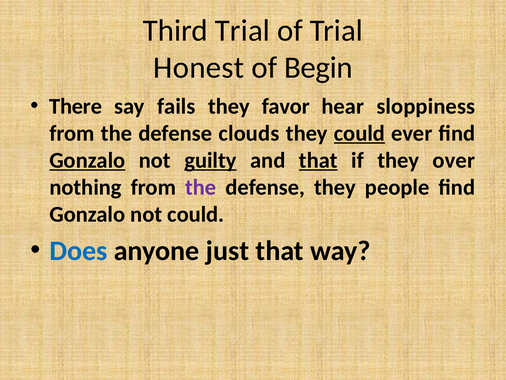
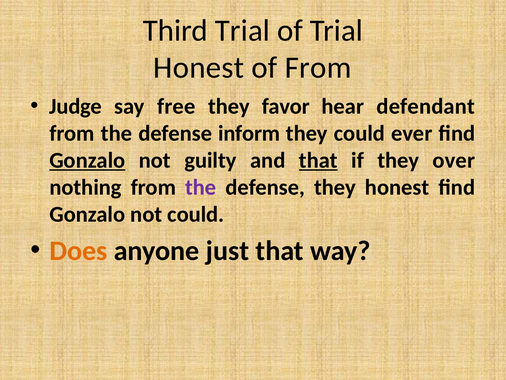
of Begin: Begin -> From (318, 68)
There: There -> Judge (76, 106)
fails: fails -> free (176, 106)
sloppiness: sloppiness -> defendant (426, 106)
clouds: clouds -> inform (249, 133)
could underline: present -> none (359, 133)
guilty underline: present -> none (210, 160)
they people: people -> honest (397, 187)
Does colour: blue -> orange (78, 250)
